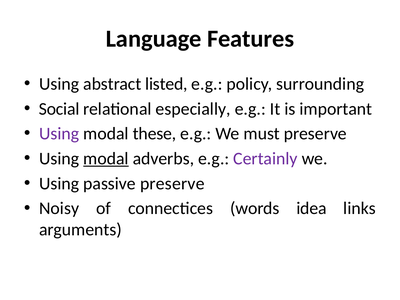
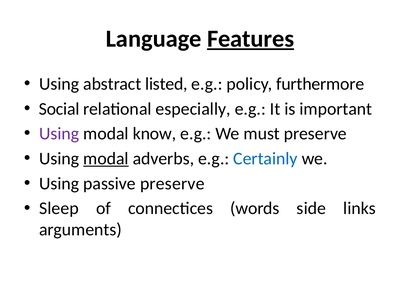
Features underline: none -> present (251, 39)
surrounding: surrounding -> furthermore (320, 84)
these: these -> know (155, 134)
Certainly colour: purple -> blue (265, 159)
Noisy: Noisy -> Sleep (59, 208)
idea: idea -> side (311, 208)
